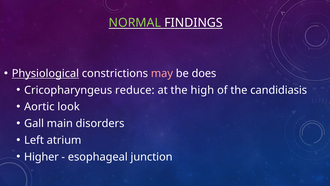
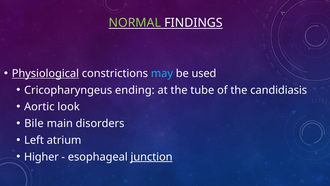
may colour: pink -> light blue (162, 73)
does: does -> used (204, 73)
reduce: reduce -> ending (135, 90)
high: high -> tube (202, 90)
Gall: Gall -> Bile (34, 123)
junction underline: none -> present (152, 157)
